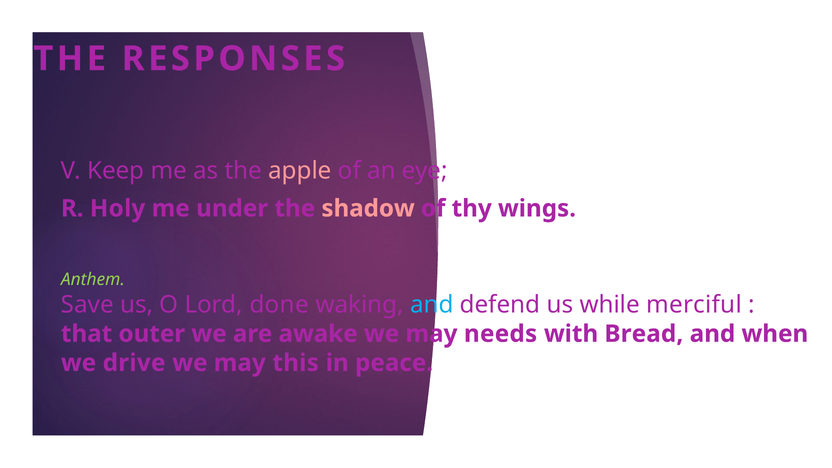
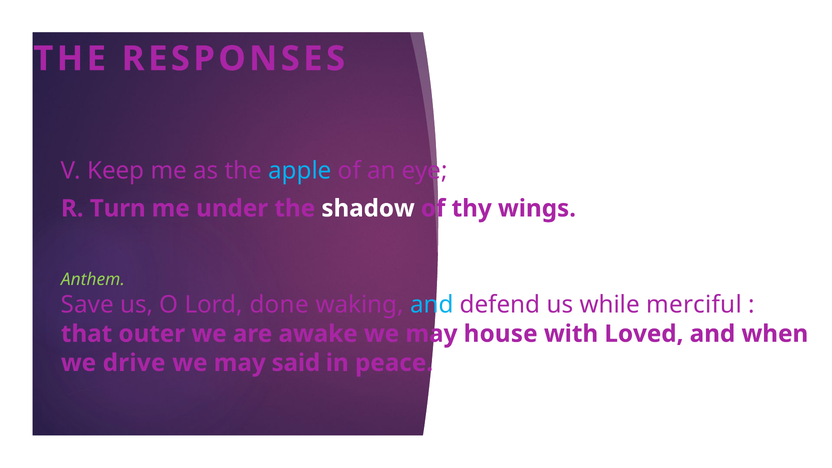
apple colour: pink -> light blue (300, 171)
Holy: Holy -> Turn (118, 208)
shadow colour: pink -> white (368, 208)
needs: needs -> house (501, 334)
Bread: Bread -> Loved (644, 334)
this: this -> said (296, 363)
